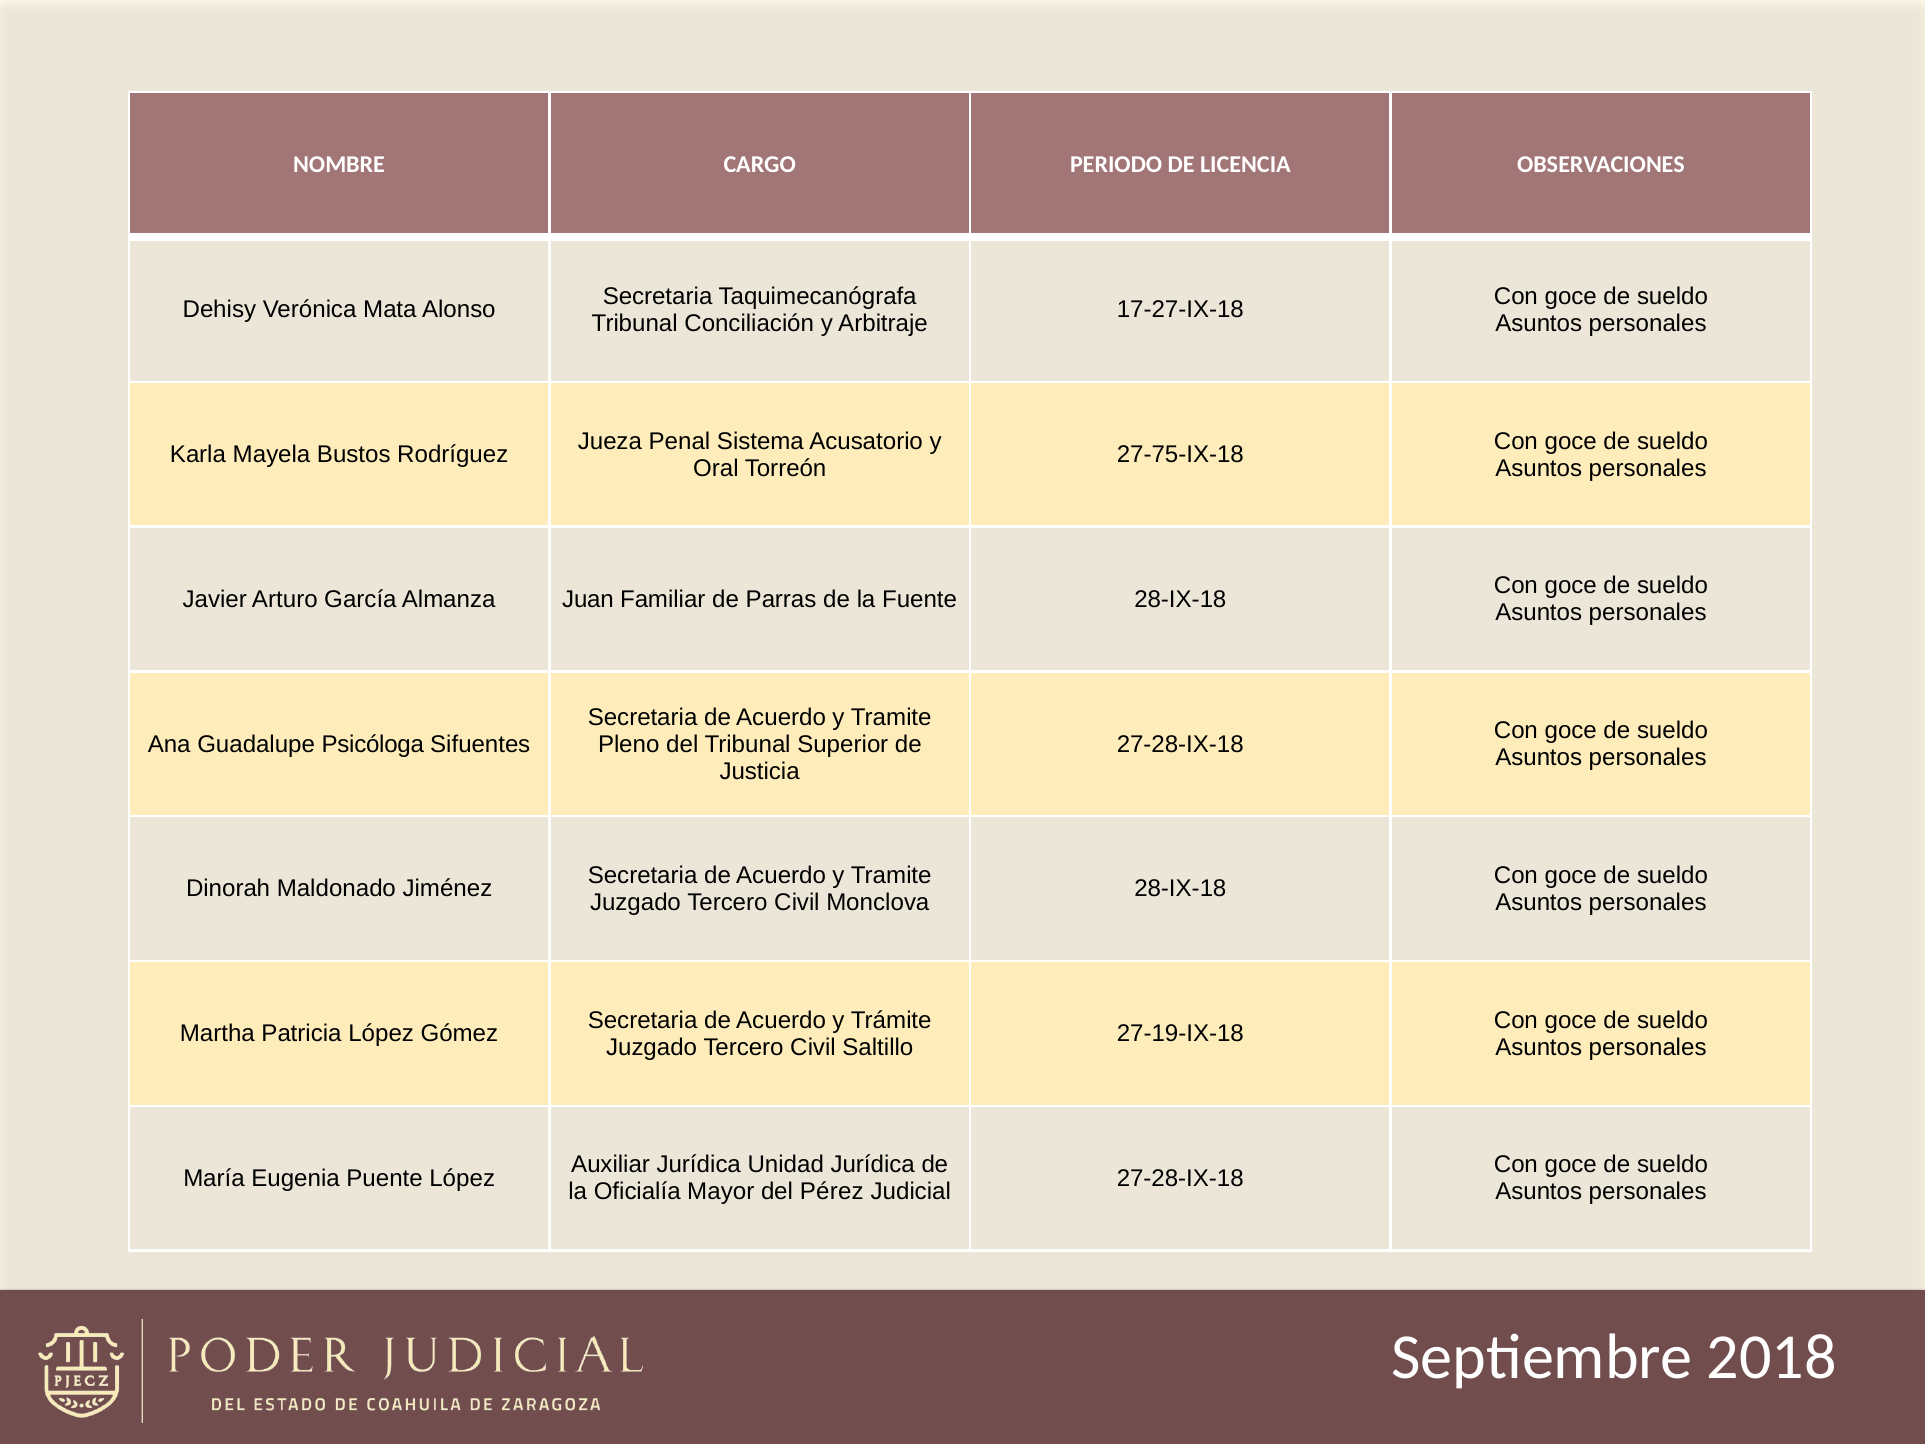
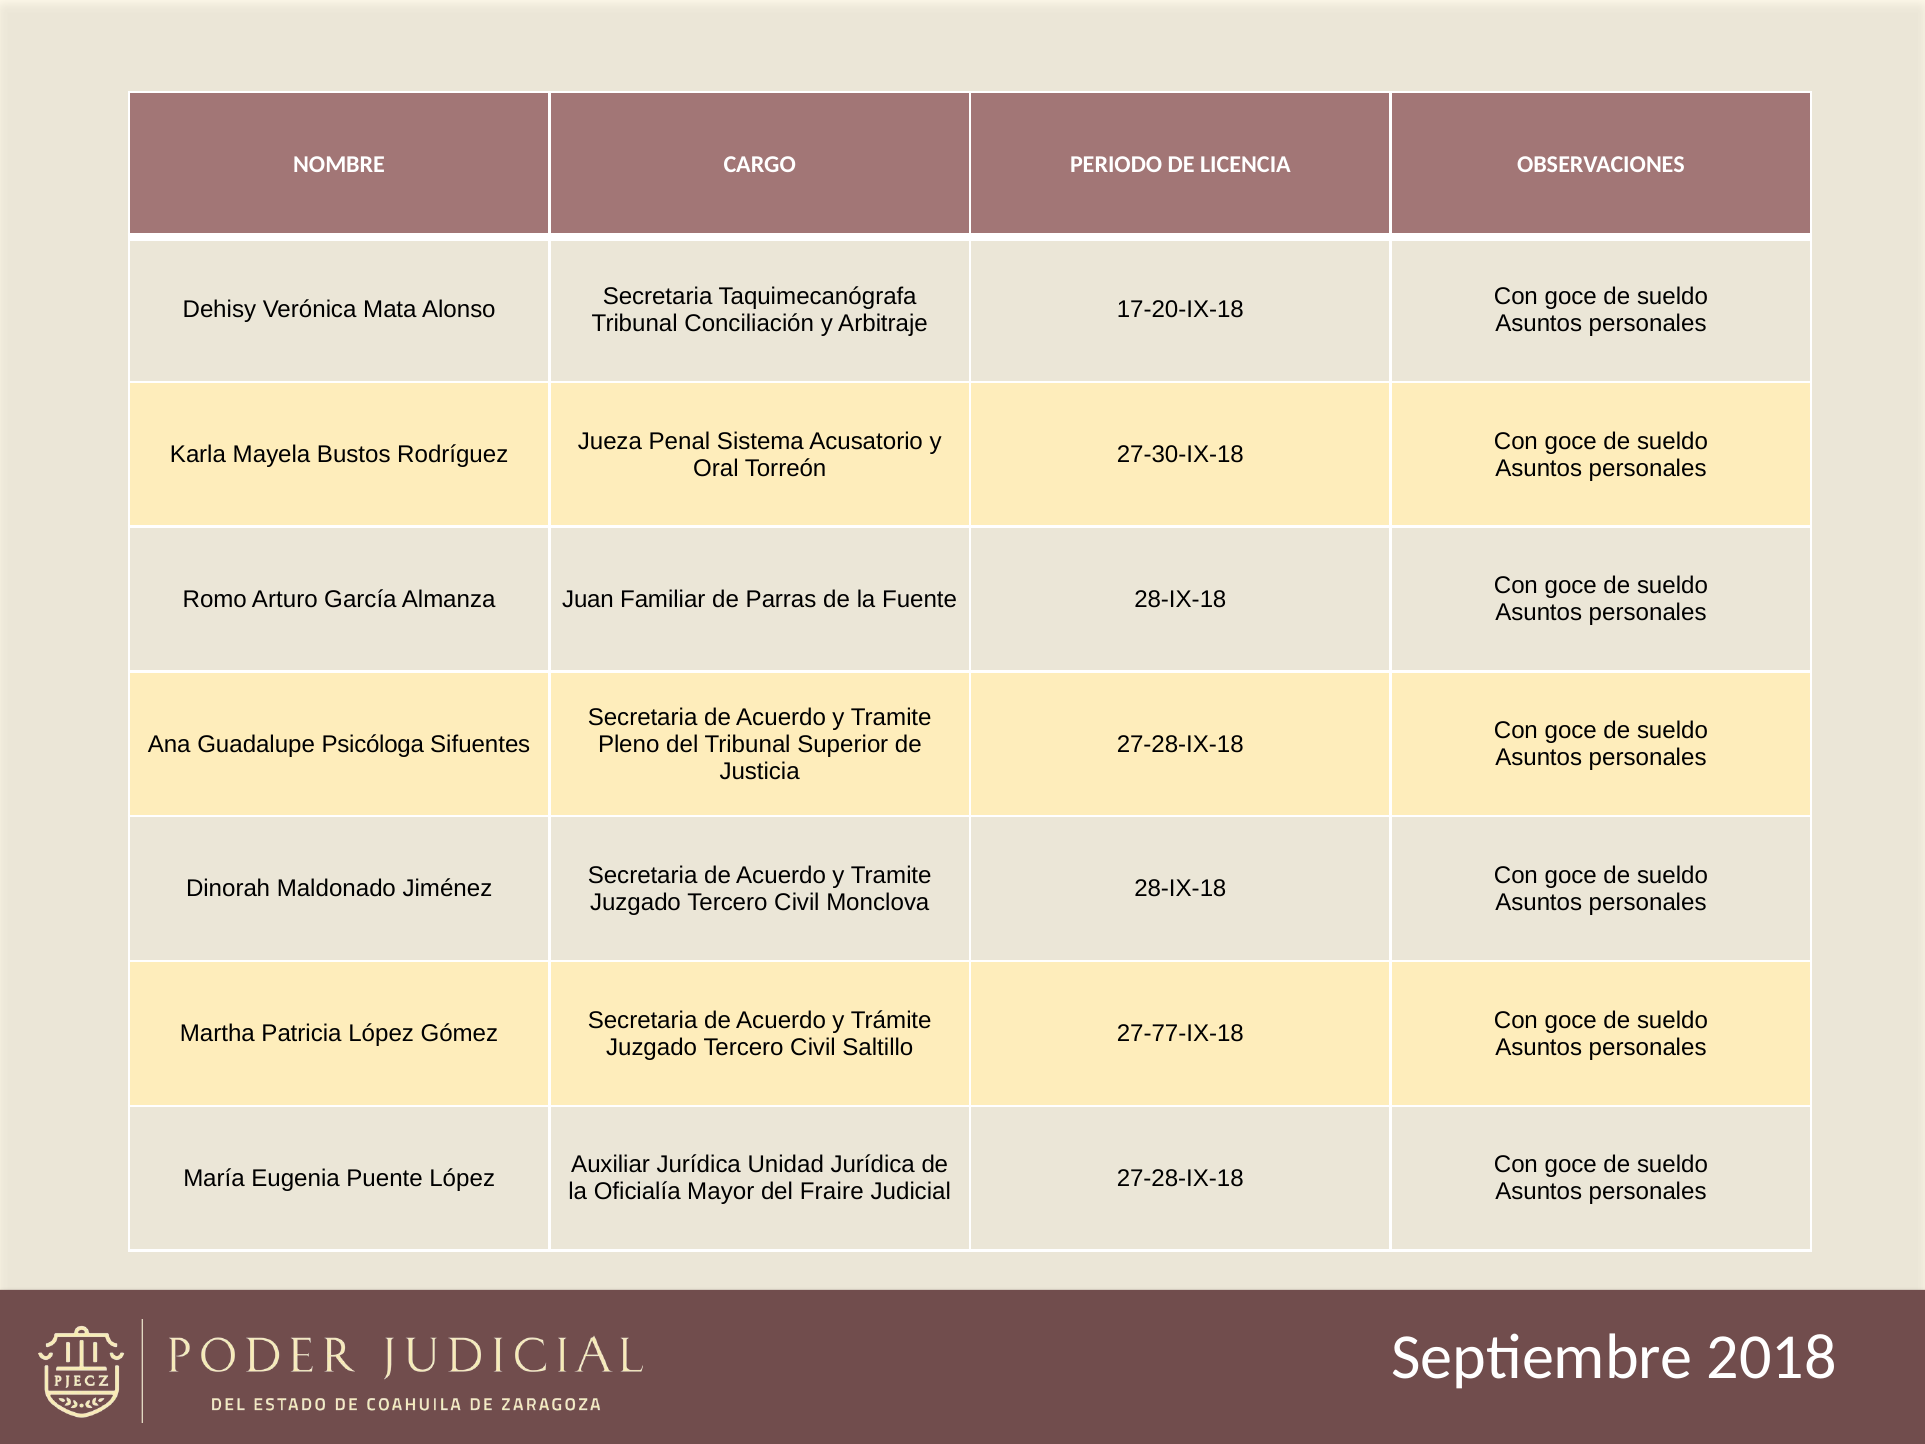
17-27-IX-18: 17-27-IX-18 -> 17-20-IX-18 (1180, 310)
27-75-IX-18: 27-75-IX-18 -> 27-30-IX-18 (1180, 455)
Javier: Javier -> Romo (215, 599)
27-19-IX-18: 27-19-IX-18 -> 27-77-IX-18 (1180, 1034)
Pérez: Pérez -> Fraire (832, 1192)
